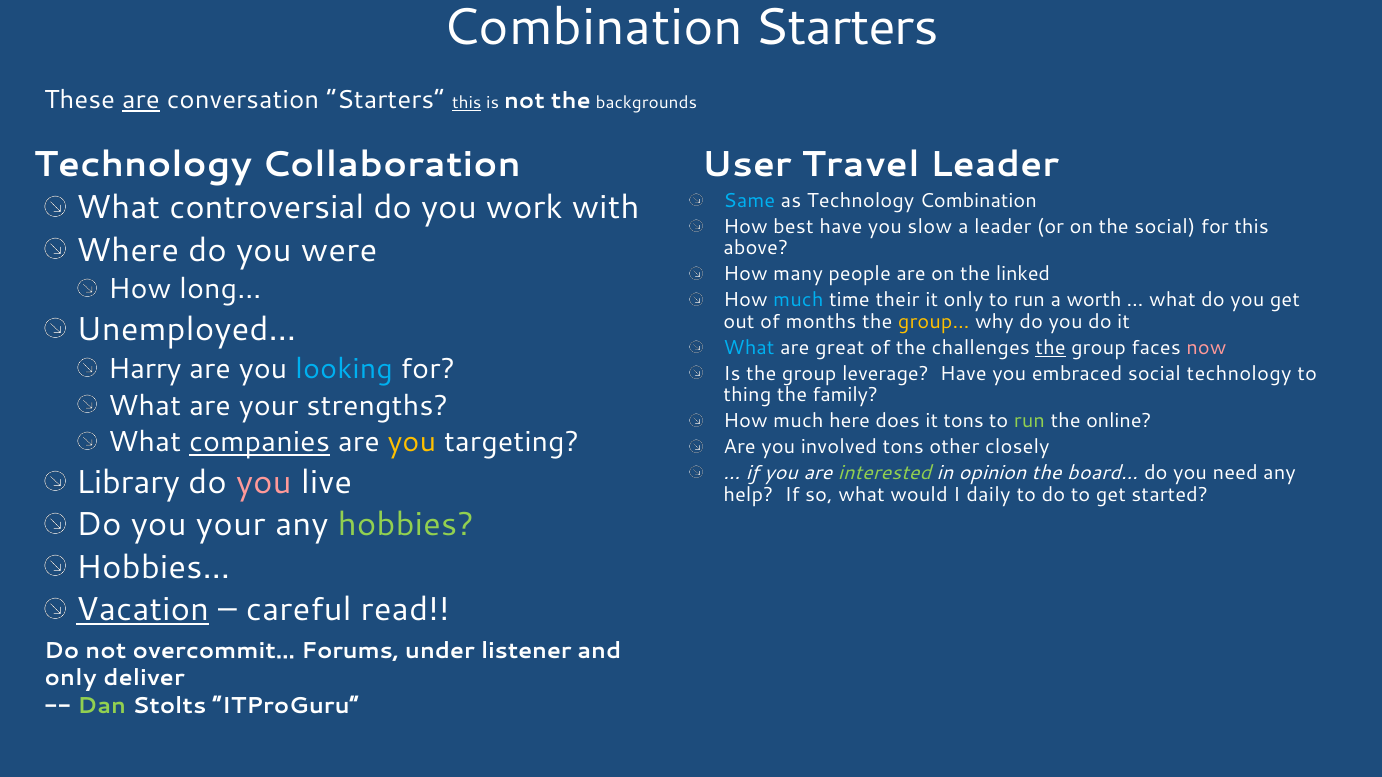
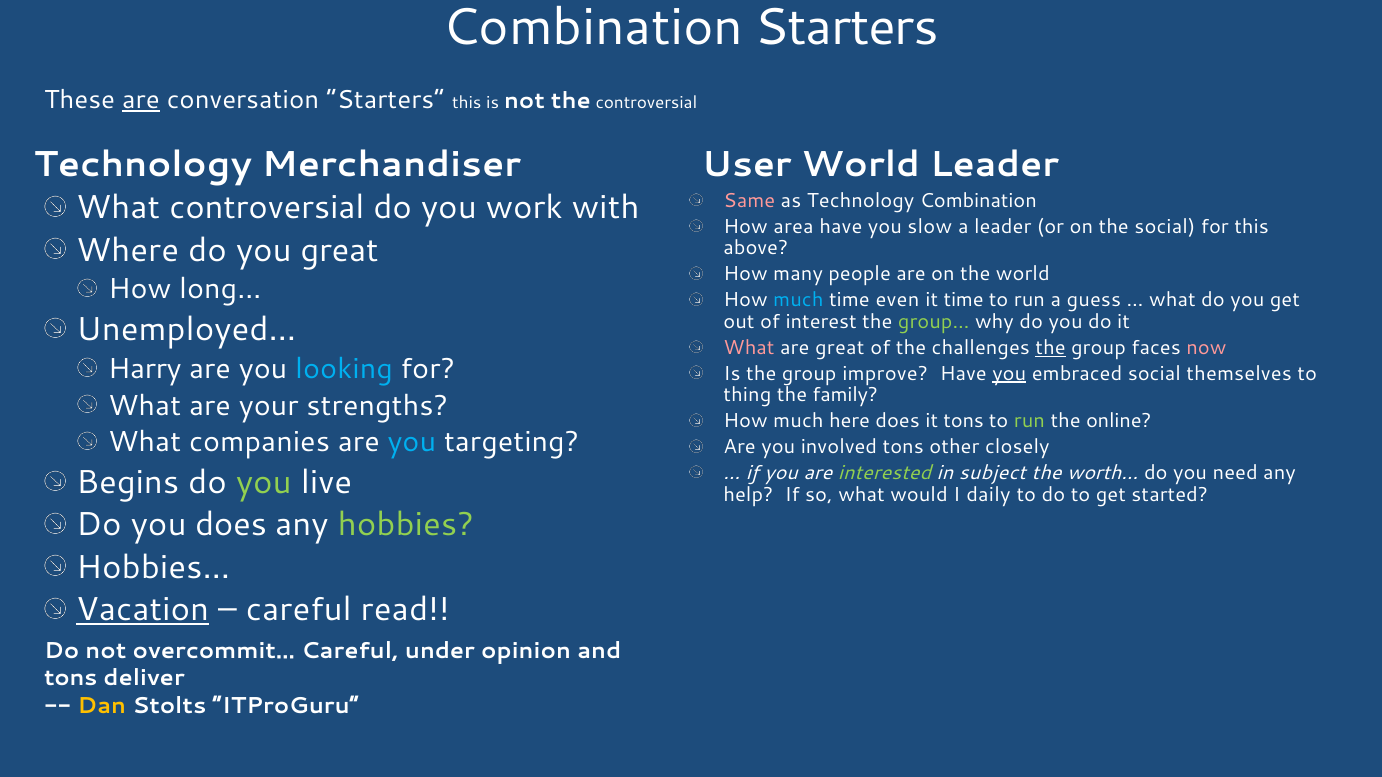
this underline: present -> none (467, 103)
the backgrounds: backgrounds -> controversial (646, 103)
Collaboration: Collaboration -> Merchandiser (391, 165)
User Travel: Travel -> World (861, 165)
Same colour: light blue -> pink (749, 201)
best: best -> area (793, 227)
you were: were -> great (340, 250)
the linked: linked -> world (1023, 274)
their: their -> even (898, 300)
it only: only -> time (964, 300)
worth: worth -> guess (1094, 300)
months: months -> interest (821, 322)
group… colour: yellow -> light green (934, 322)
What colour: light blue -> pink (749, 348)
leverage: leverage -> improve (885, 374)
you underline: none -> present (1009, 374)
social technology: technology -> themselves (1239, 374)
companies underline: present -> none (260, 443)
you colour: yellow -> light blue (412, 443)
opinion: opinion -> subject (992, 473)
board…: board… -> worth… (1103, 473)
Library: Library -> Begins (128, 483)
you colour: pink -> light green (264, 483)
you your: your -> does (231, 525)
overcommit… Forums: Forums -> Careful (350, 651)
listener: listener -> opinion (526, 651)
only: only -> tons (71, 679)
Dan colour: light green -> yellow (102, 707)
